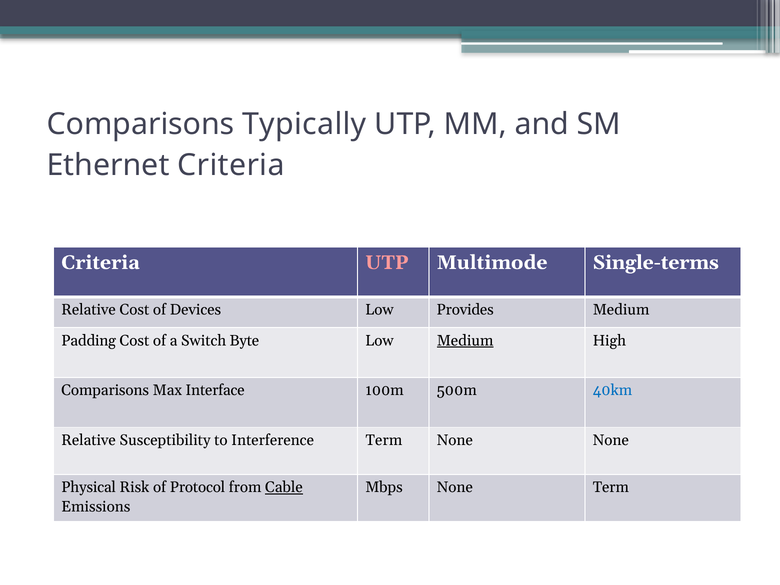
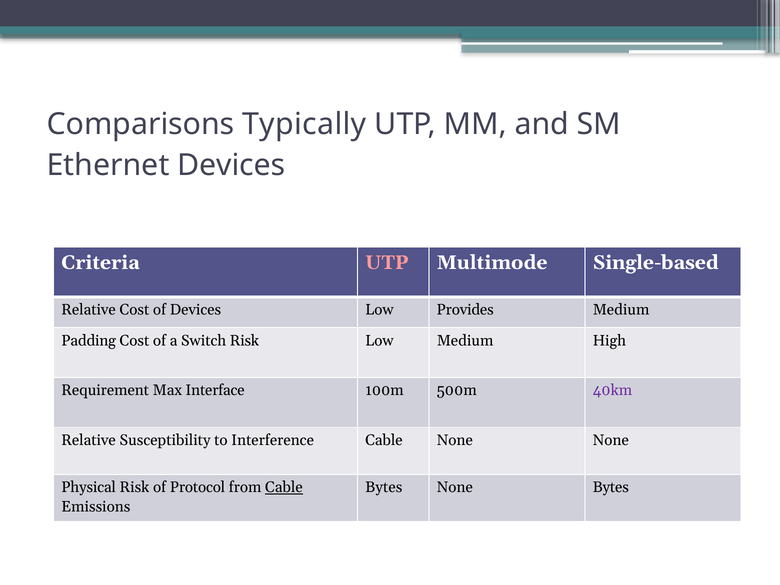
Ethernet Criteria: Criteria -> Devices (231, 165)
Single-terms: Single-terms -> Single-based (656, 263)
Switch Byte: Byte -> Risk (244, 341)
Medium underline: present -> none (465, 341)
Comparisons: Comparisons -> Requirement (105, 390)
40km colour: blue -> purple (612, 390)
Interference Term: Term -> Cable (384, 440)
Mbps: Mbps -> Bytes (384, 487)
None Term: Term -> Bytes (611, 487)
